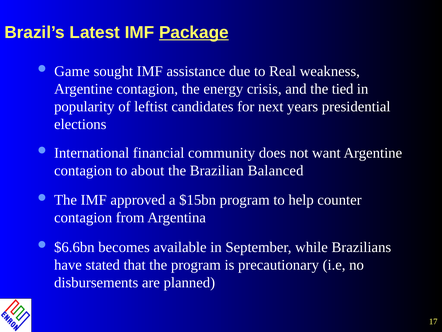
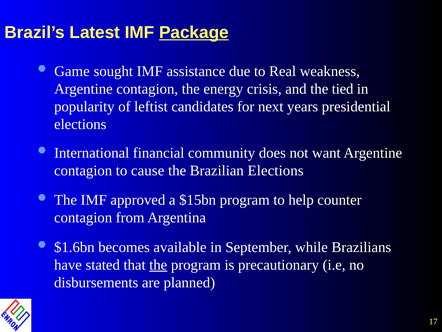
about: about -> cause (148, 170)
Brazilian Balanced: Balanced -> Elections (276, 170)
$6.6bn: $6.6bn -> $1.6bn (74, 247)
the underline: none -> present (158, 264)
